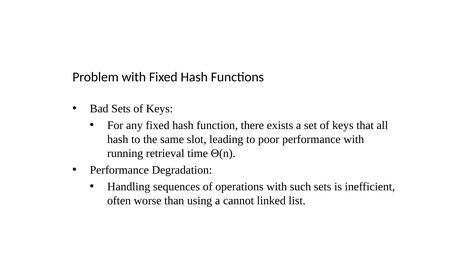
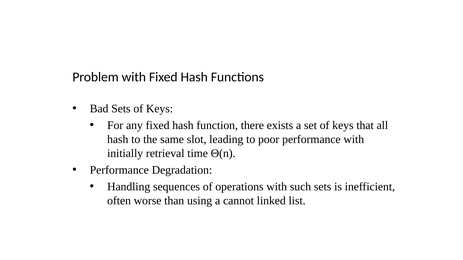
running: running -> initially (125, 153)
